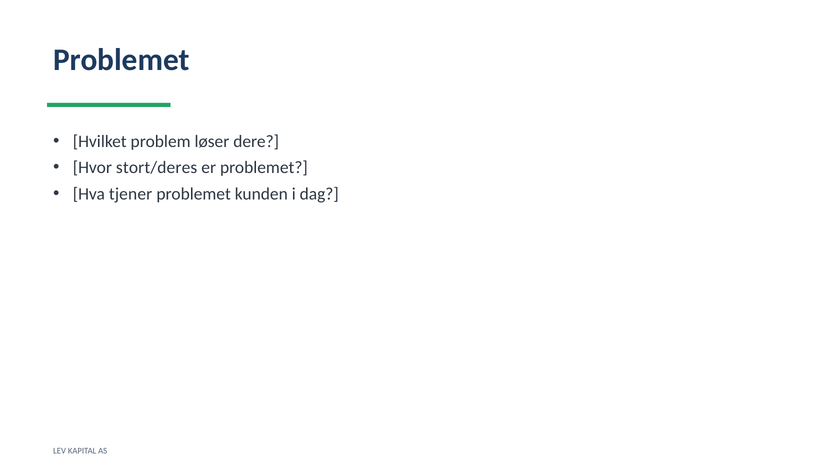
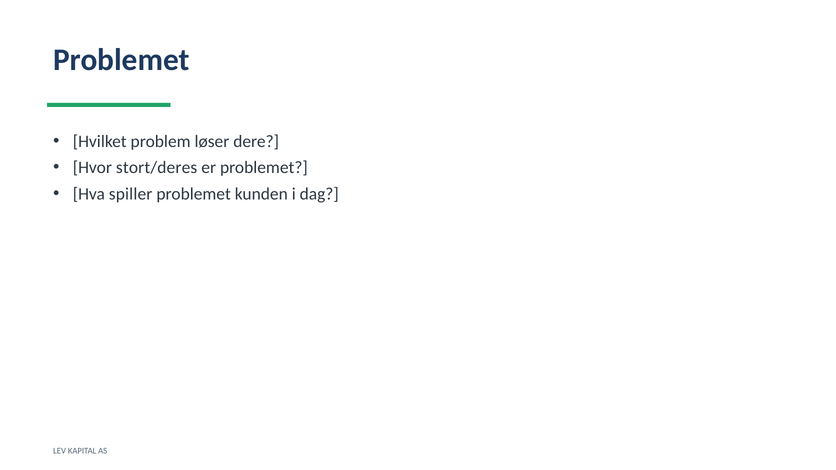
tjener: tjener -> spiller (131, 194)
